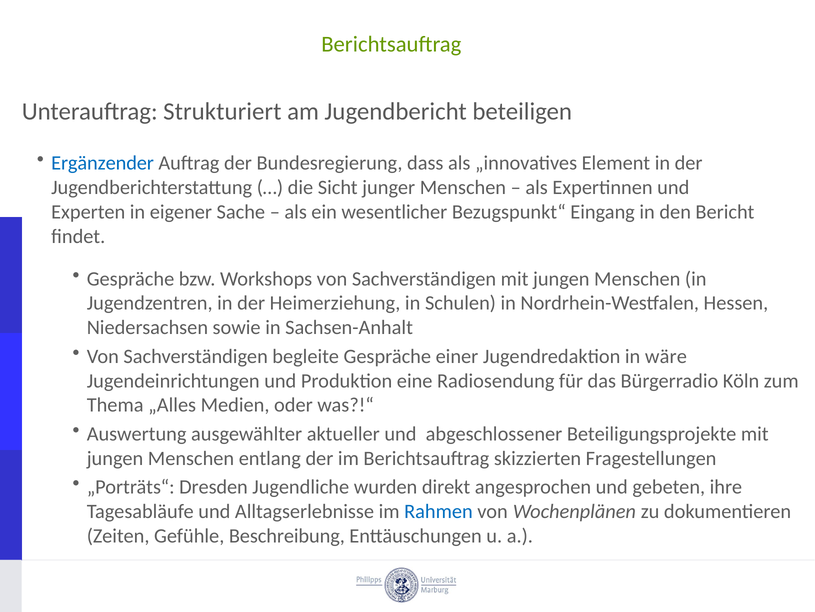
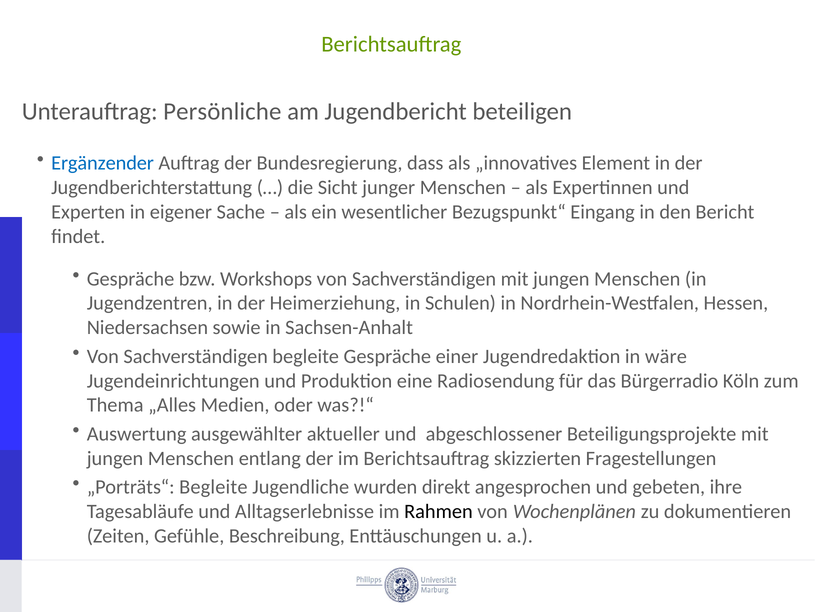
Strukturiert: Strukturiert -> Persönliche (222, 111)
„Porträts“ Dresden: Dresden -> Begleite (213, 486)
Rahmen colour: blue -> black (438, 511)
